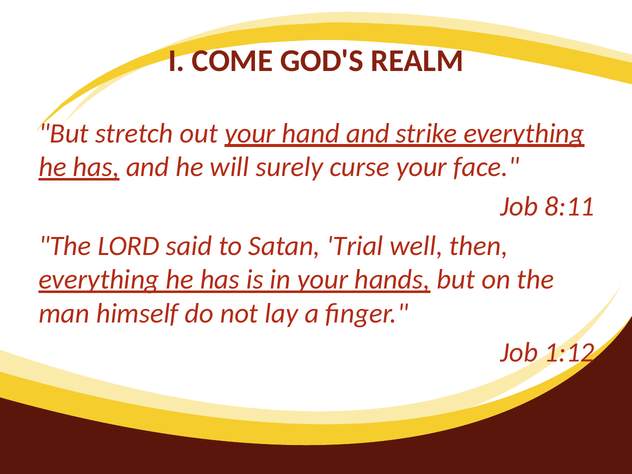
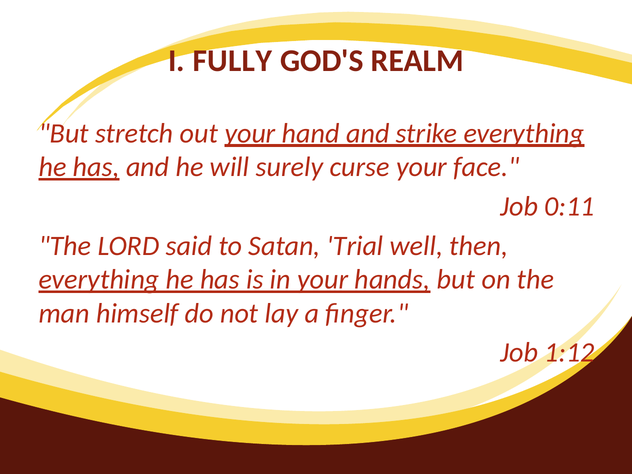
COME: COME -> FULLY (232, 61)
8:11: 8:11 -> 0:11 (569, 207)
